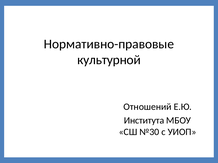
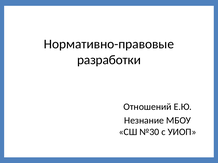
культурной: культурной -> разработки (109, 60)
Института: Института -> Незнание (144, 121)
